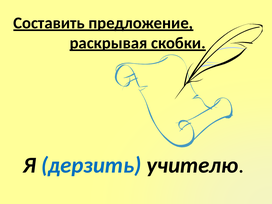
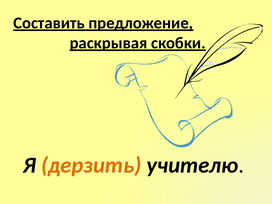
дерзить colour: blue -> orange (91, 165)
